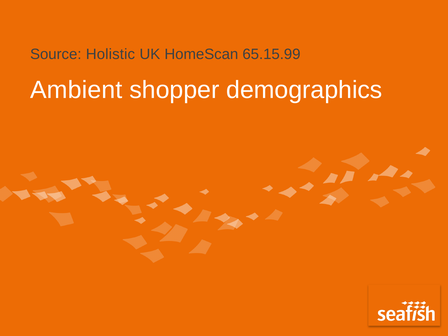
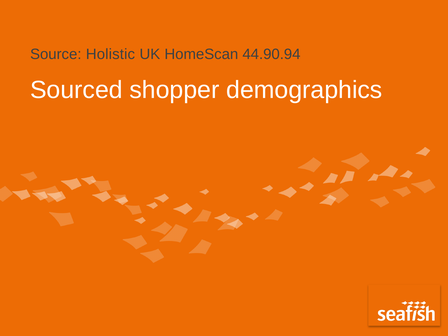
65.15.99: 65.15.99 -> 44.90.94 (271, 54)
Ambient: Ambient -> Sourced (76, 90)
